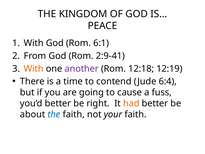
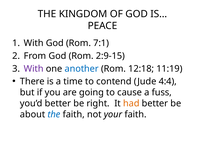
6:1: 6:1 -> 7:1 (101, 43)
2:9-41: 2:9-41 -> 2:9-15 (110, 56)
With colour: orange -> purple (34, 69)
another colour: purple -> blue (82, 69)
12:19: 12:19 -> 11:19 (169, 69)
6:4: 6:4 -> 4:4 (168, 81)
